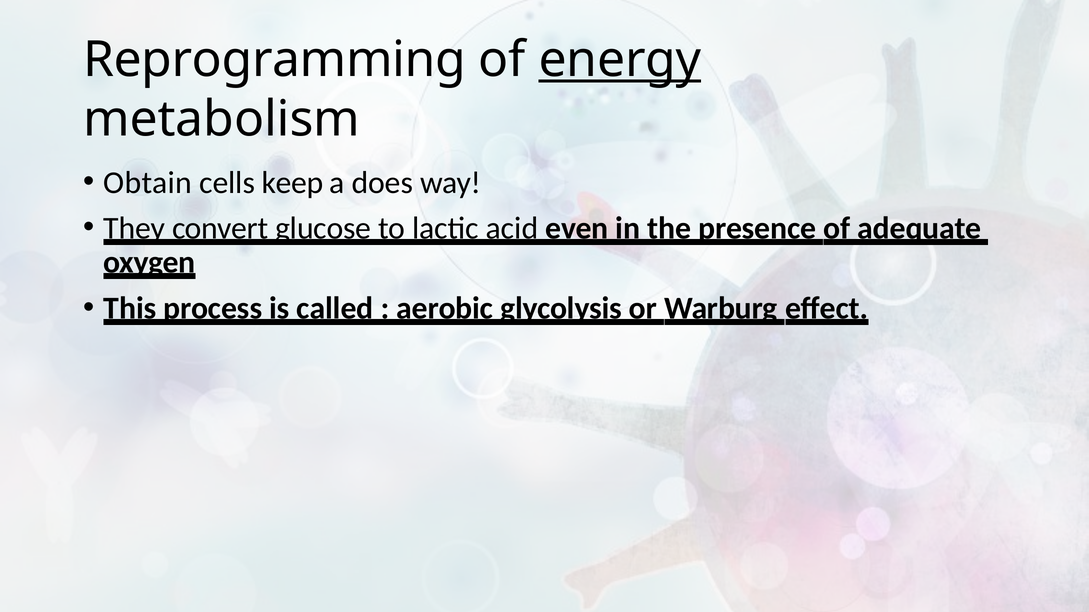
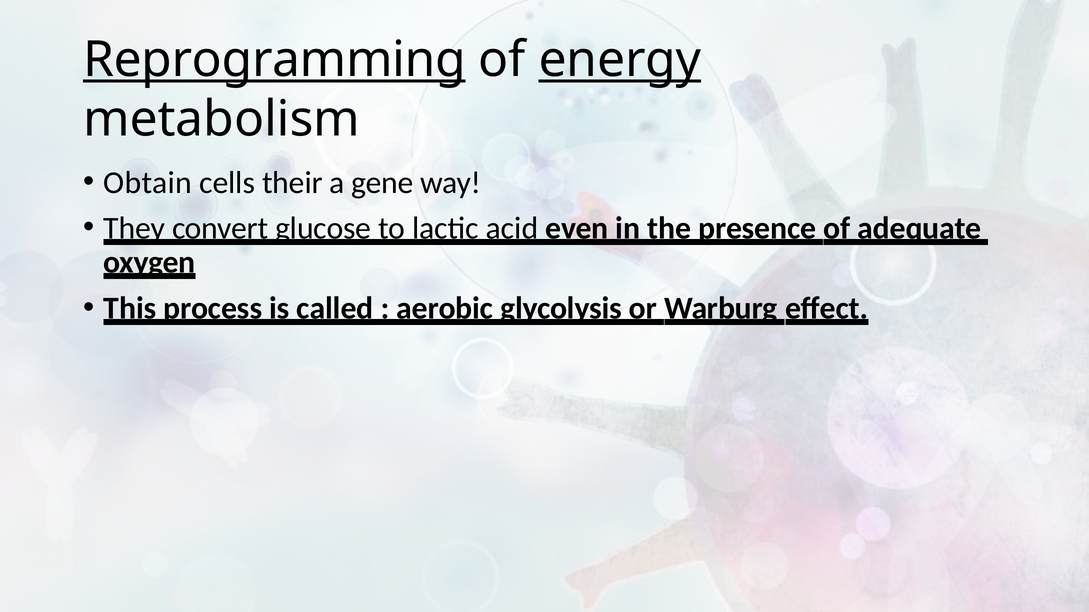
Reprogramming underline: none -> present (275, 60)
keep: keep -> their (292, 183)
does: does -> gene (382, 183)
